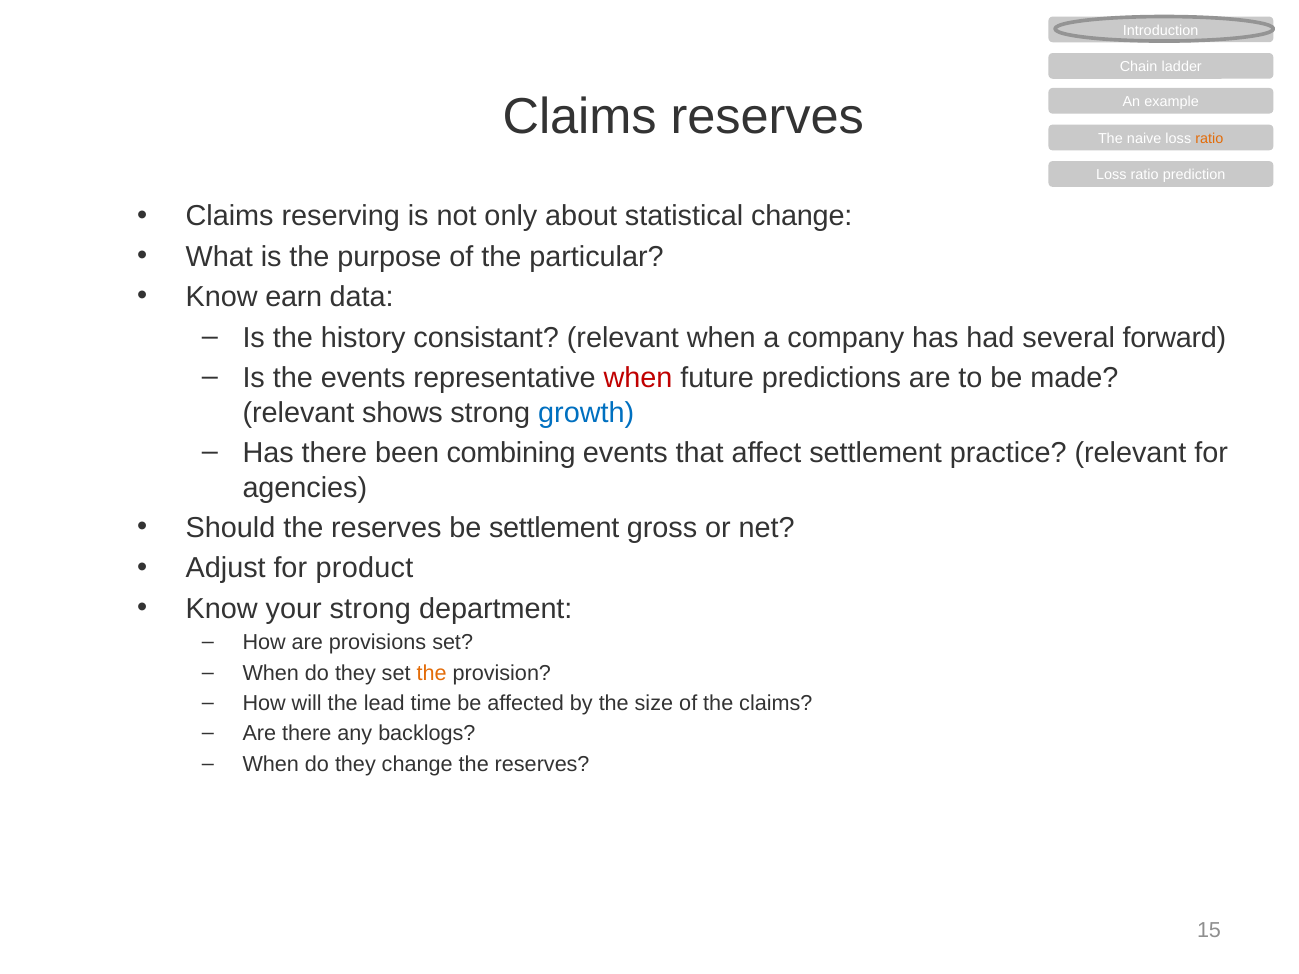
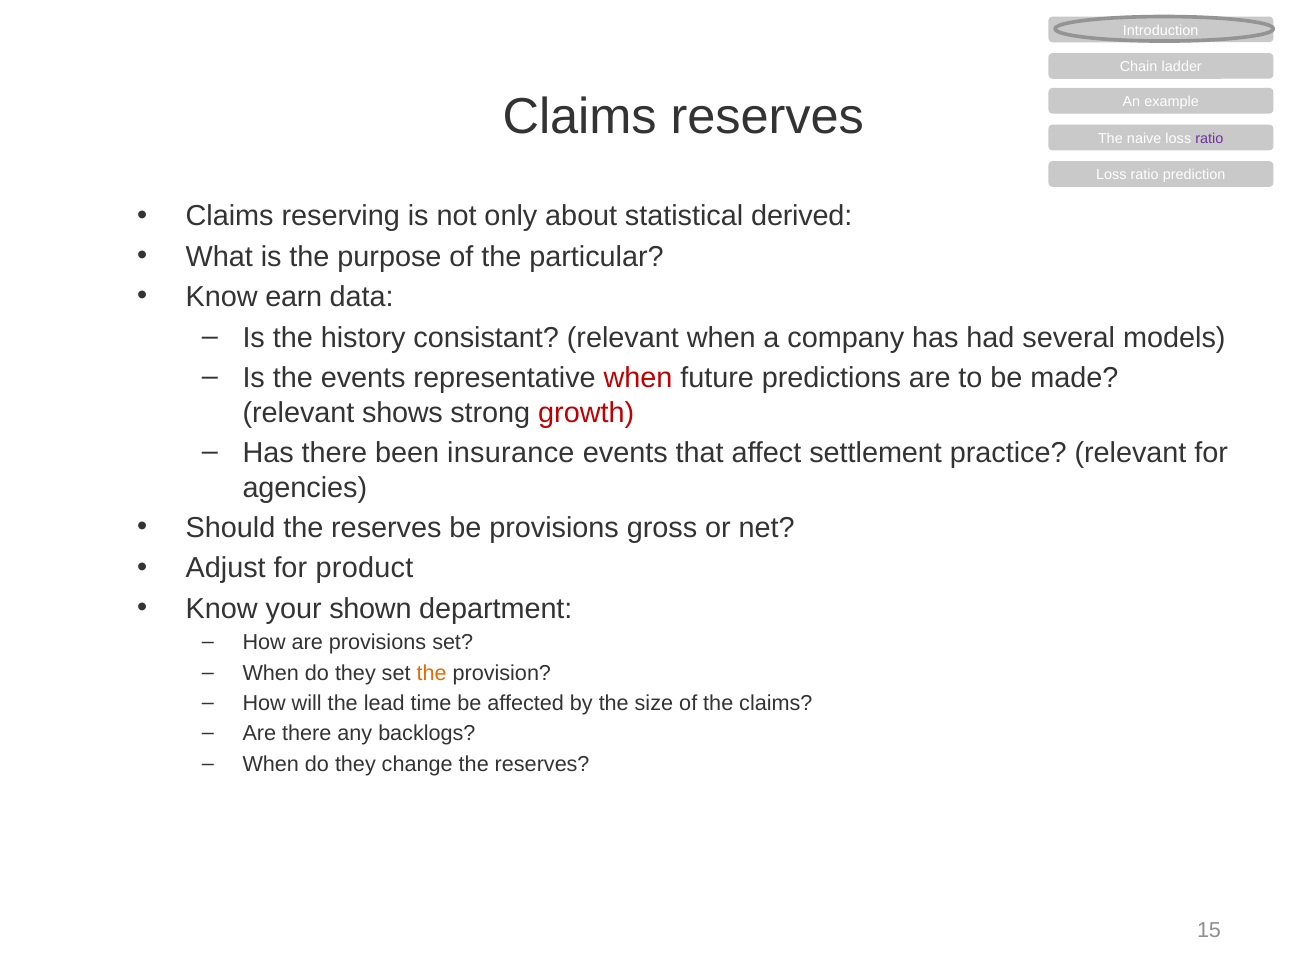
ratio colour: orange -> purple (1209, 138)
statistical change: change -> derived (802, 216)
forward: forward -> models (1174, 338)
growth colour: blue -> red (586, 413)
combining: combining -> insurance (511, 453)
be settlement: settlement -> provisions (554, 528)
your strong: strong -> shown (370, 609)
